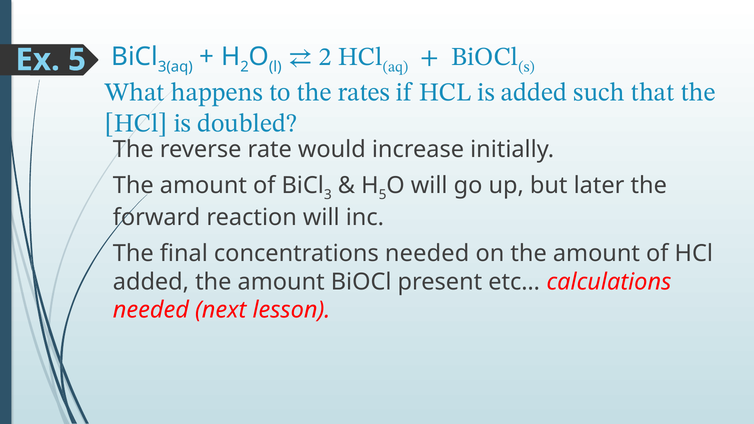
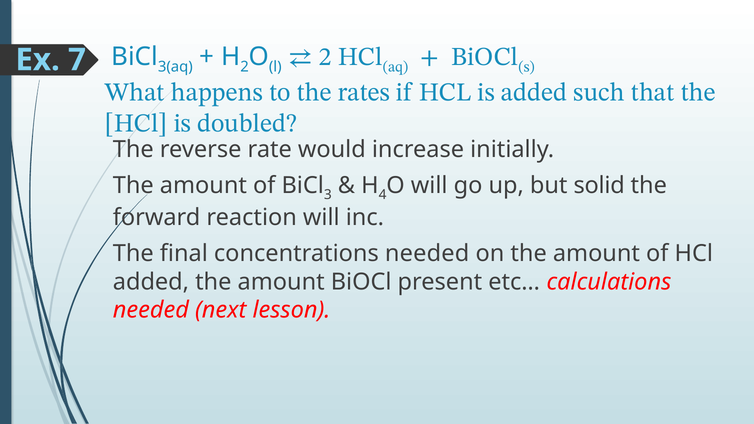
Ex 5: 5 -> 7 (77, 60)
5: 5 -> 4 (383, 195)
later: later -> solid (599, 185)
